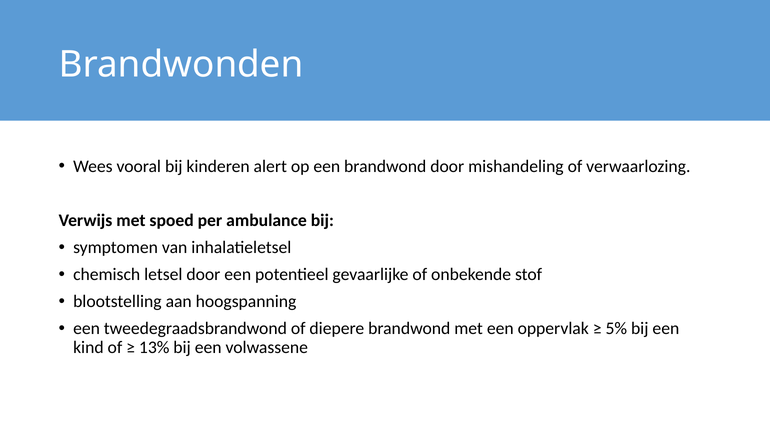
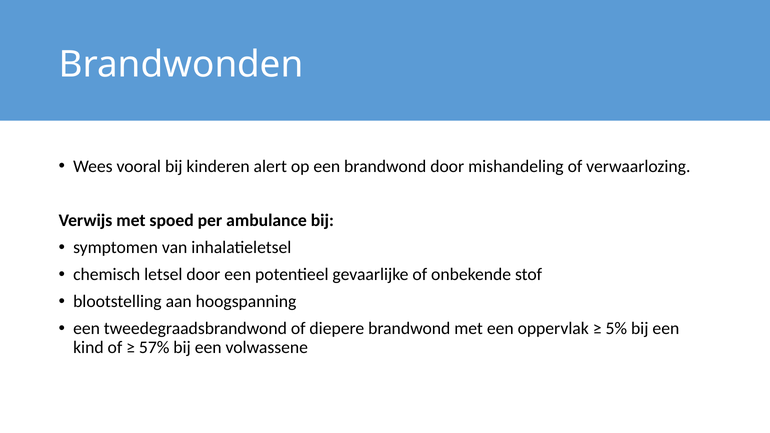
13%: 13% -> 57% (154, 348)
